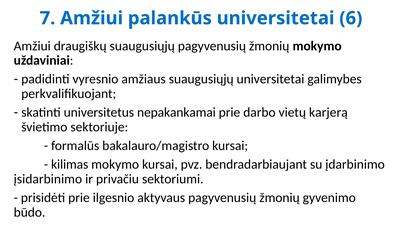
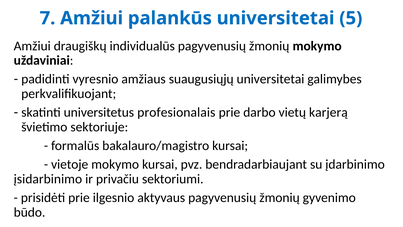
6: 6 -> 5 (351, 18)
draugiškų suaugusiųjų: suaugusiųjų -> individualūs (142, 46)
nepakankamai: nepakankamai -> profesionalais (176, 112)
kilimas: kilimas -> vietoje (70, 164)
